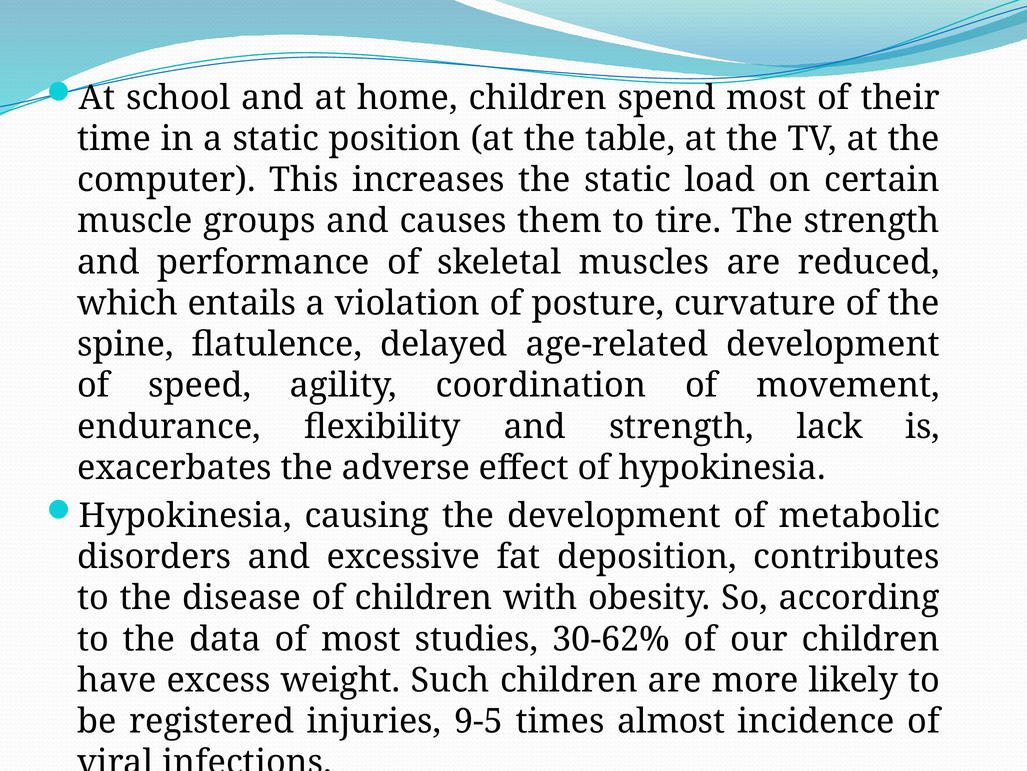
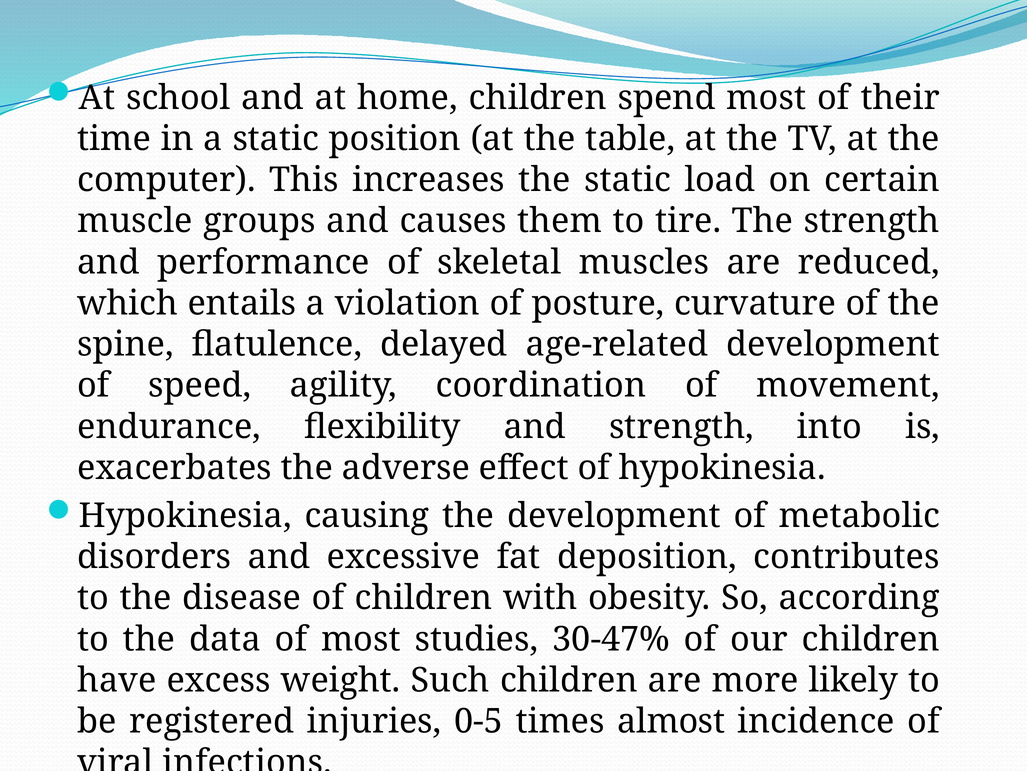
lack: lack -> into (829, 426)
30-62%: 30-62% -> 30-47% (611, 639)
9-5: 9-5 -> 0-5 (479, 721)
